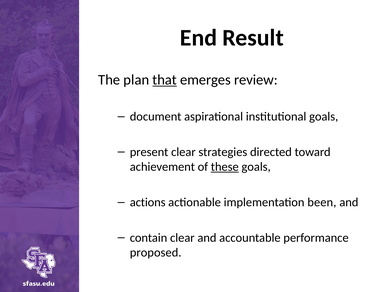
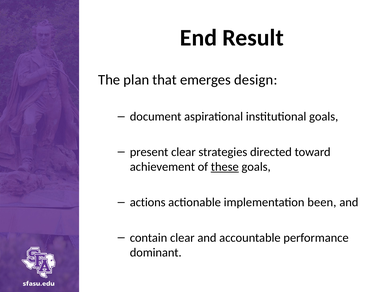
that underline: present -> none (165, 80)
review: review -> design (256, 80)
proposed: proposed -> dominant (156, 252)
